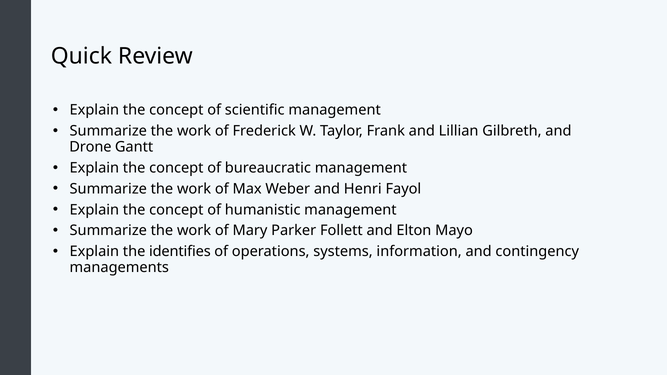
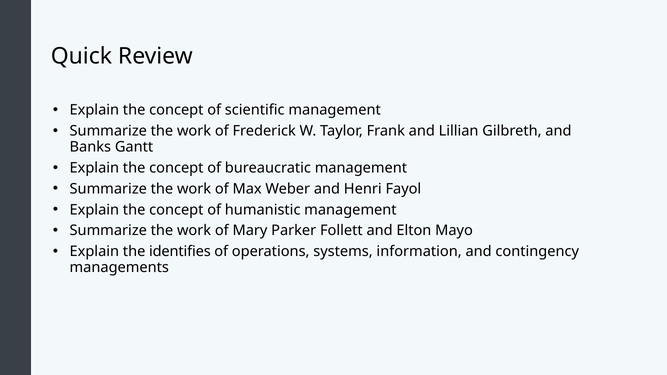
Drone: Drone -> Banks (90, 147)
